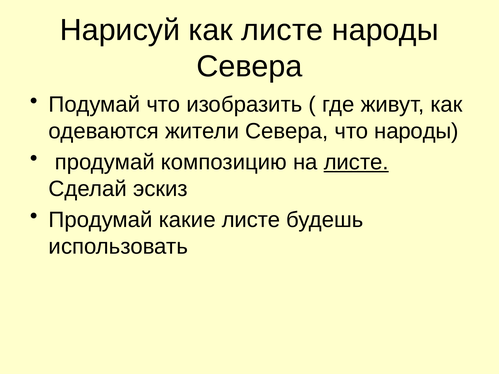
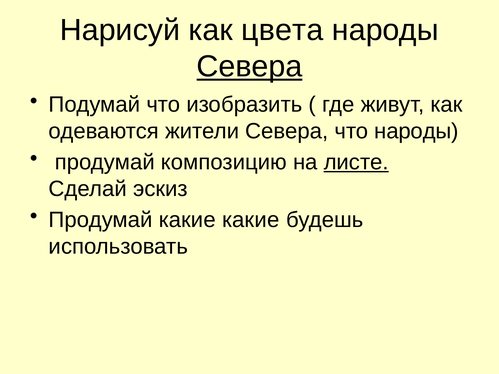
как листе: листе -> цвета (282, 30)
Севера underline: none -> present (249, 67)
какие листе: листе -> какие (251, 220)
